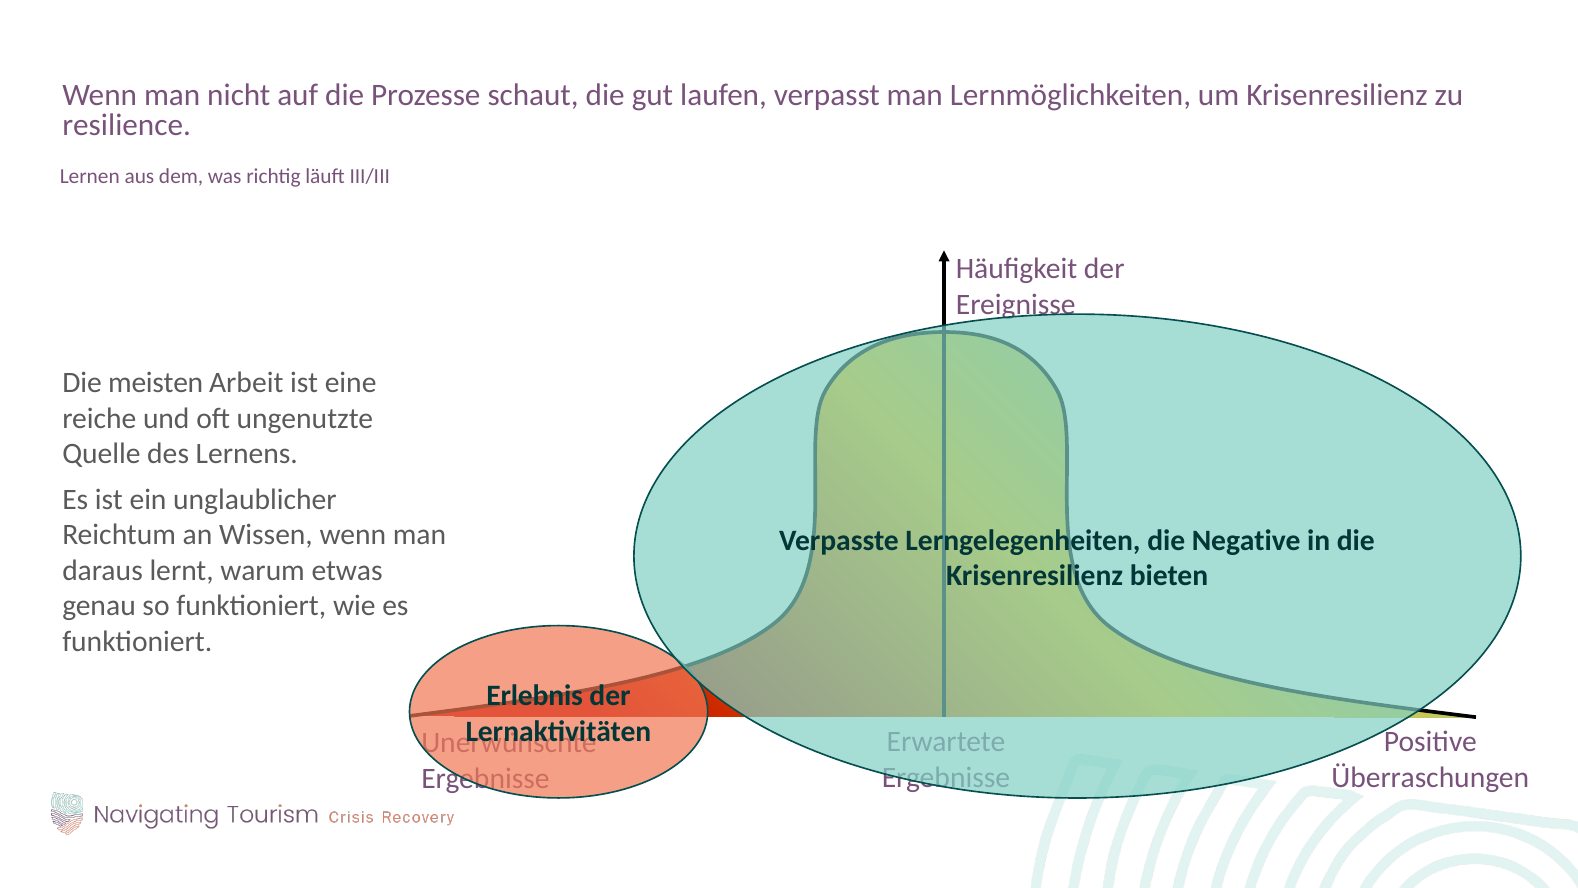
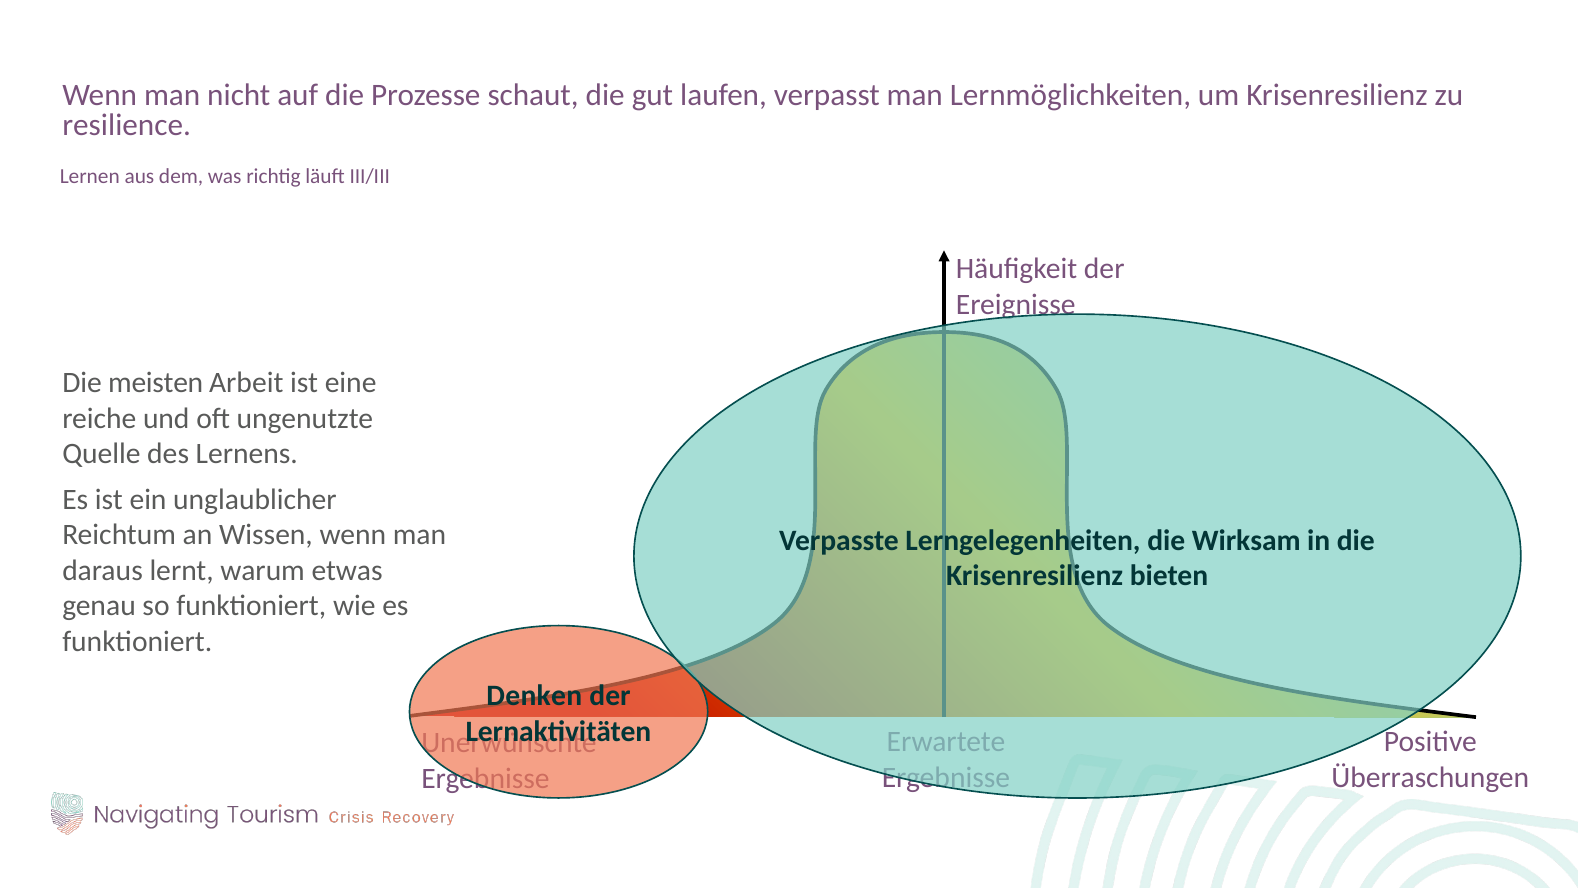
Negative: Negative -> Wirksam (1246, 540)
Erlebnis: Erlebnis -> Denken (534, 696)
